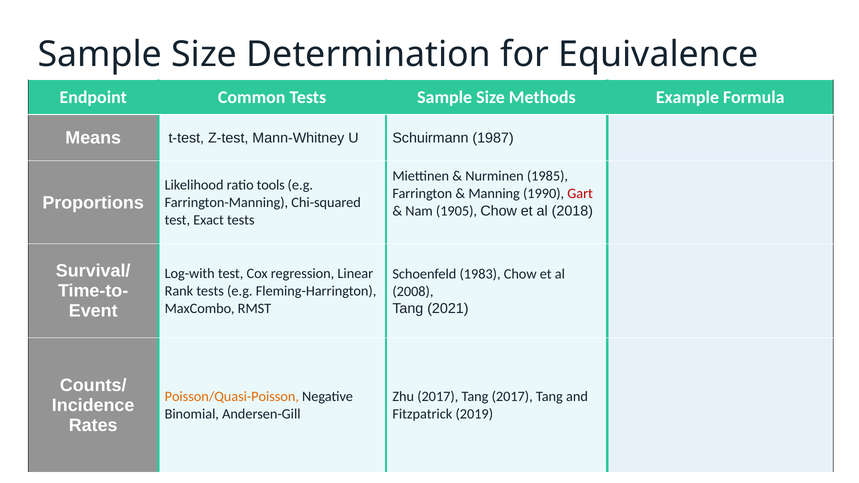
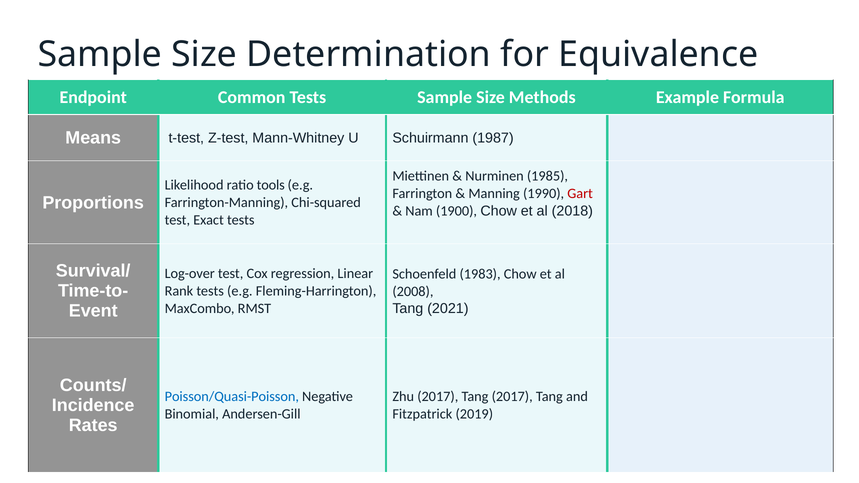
1905: 1905 -> 1900 (456, 211)
Log-with: Log-with -> Log-over (190, 273)
Poisson/Quasi-Poisson colour: orange -> blue (232, 397)
